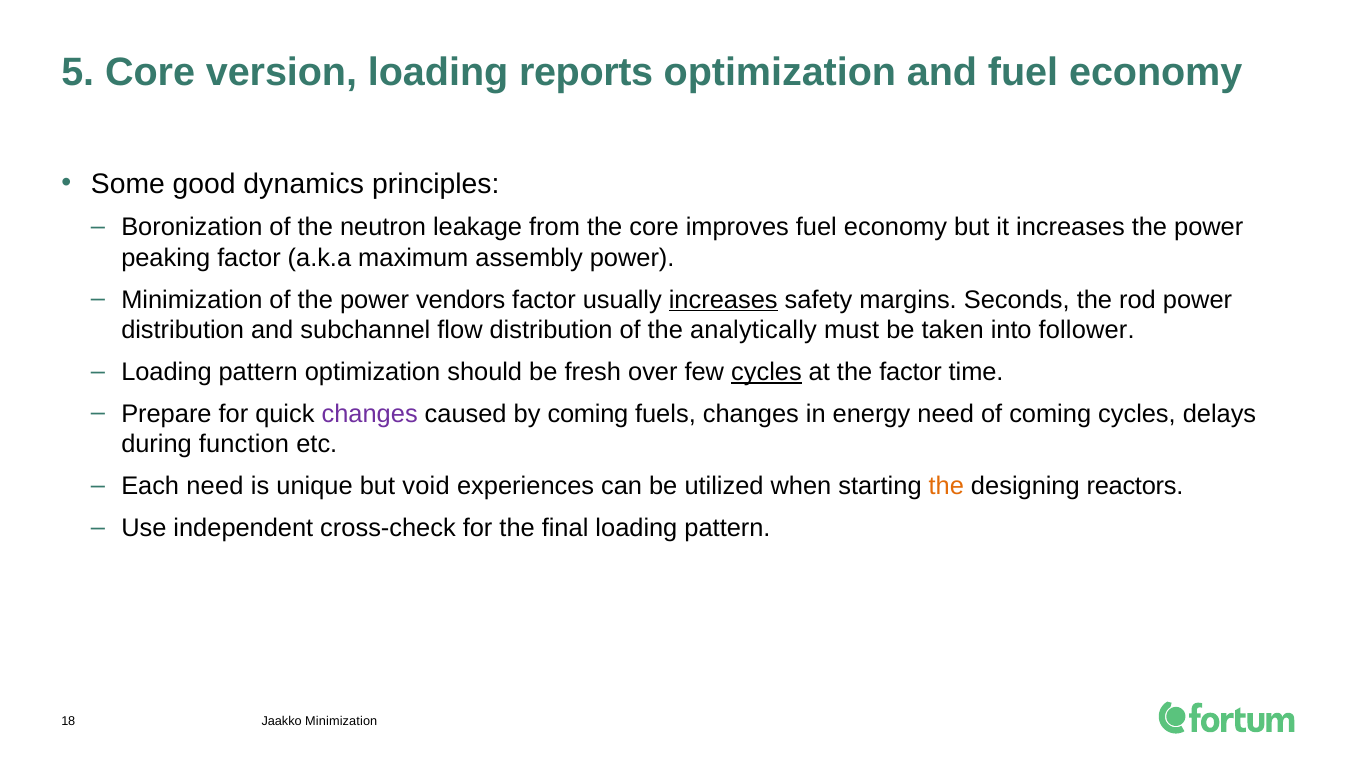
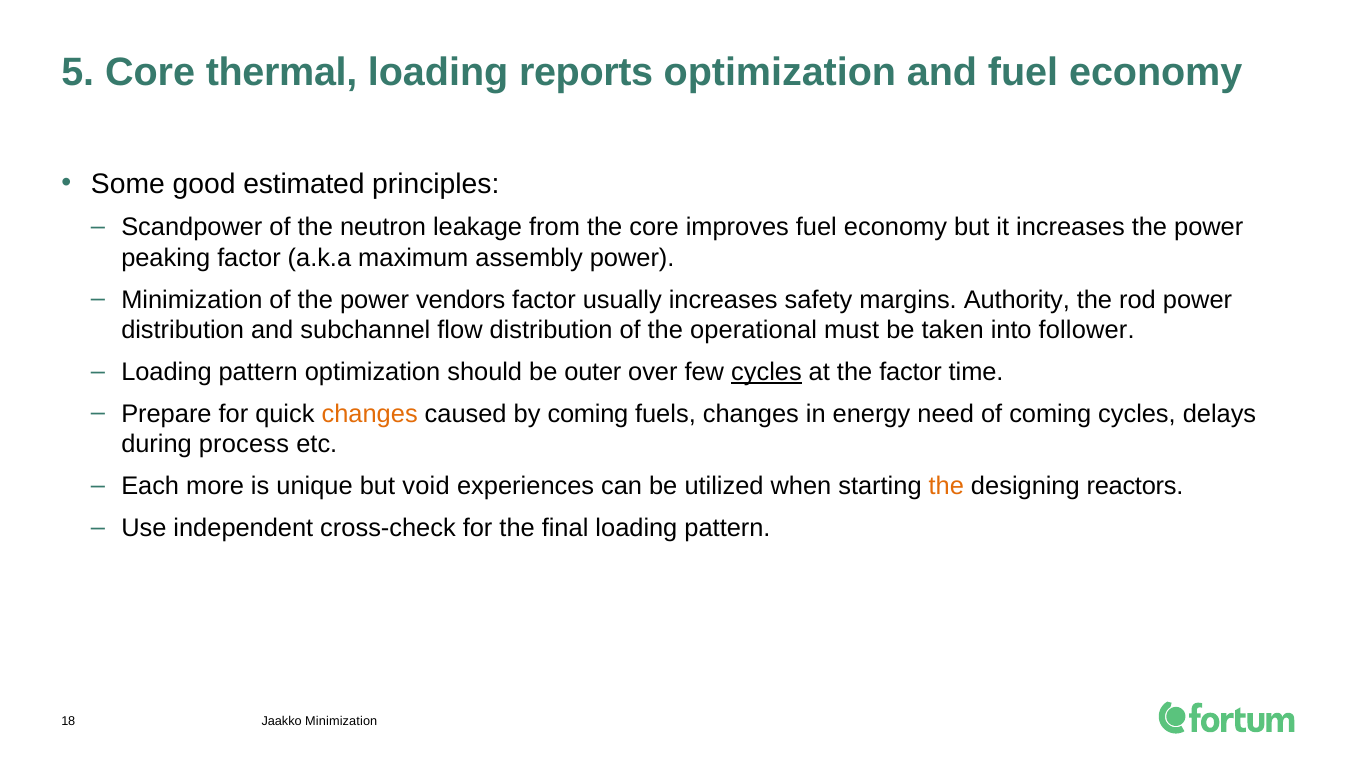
version: version -> thermal (282, 72)
dynamics: dynamics -> estimated (304, 184)
Boronization: Boronization -> Scandpower (192, 227)
increases underline: present -> none (723, 300)
Seconds: Seconds -> Authority (1017, 300)
analytically: analytically -> operational (754, 330)
fresh: fresh -> outer (593, 372)
changes colour: purple -> orange (370, 414)
function: function -> process (244, 444)
Each need: need -> more (215, 486)
